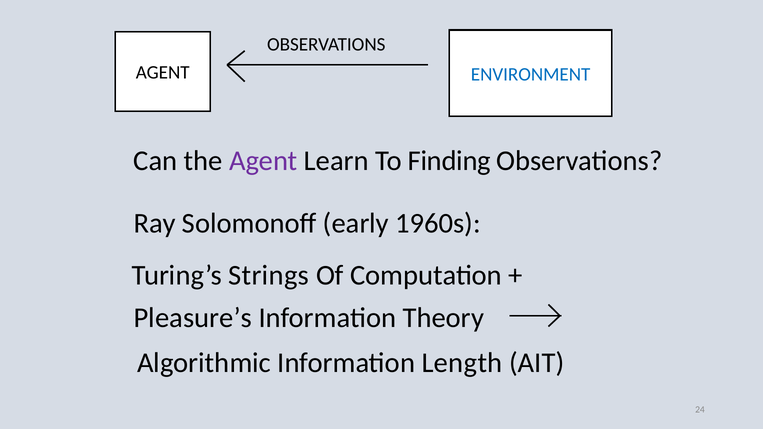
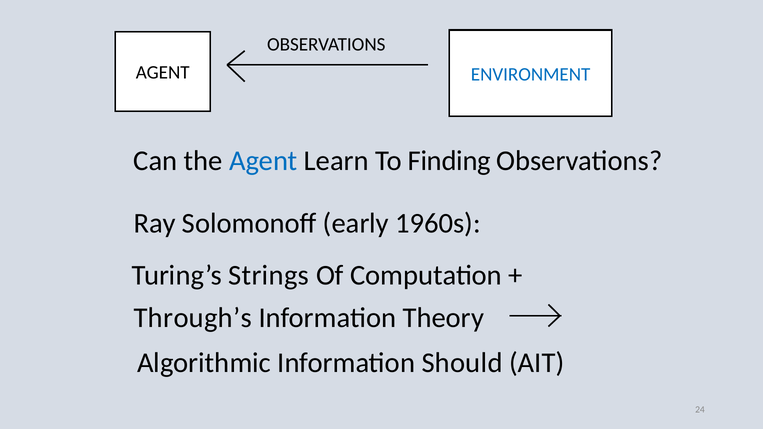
Agent colour: purple -> blue (263, 161)
Pleasure’s: Pleasure’s -> Through’s (193, 318)
Length: Length -> Should (462, 363)
